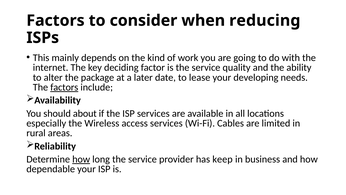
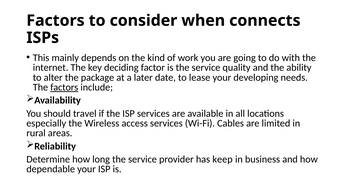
reducing: reducing -> connects (265, 21)
about: about -> travel (85, 113)
how underline: present -> none (81, 159)
